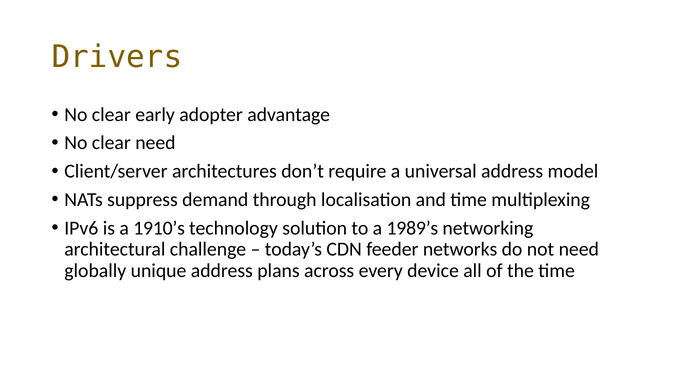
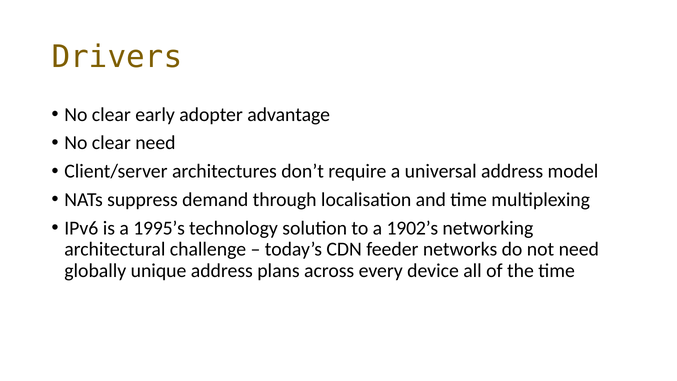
1910’s: 1910’s -> 1995’s (159, 228)
1989’s: 1989’s -> 1902’s (412, 228)
